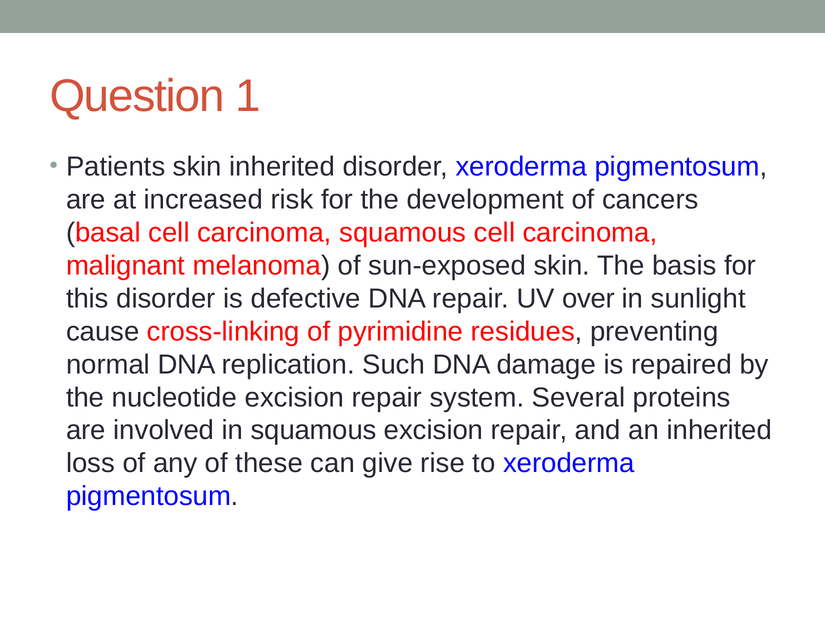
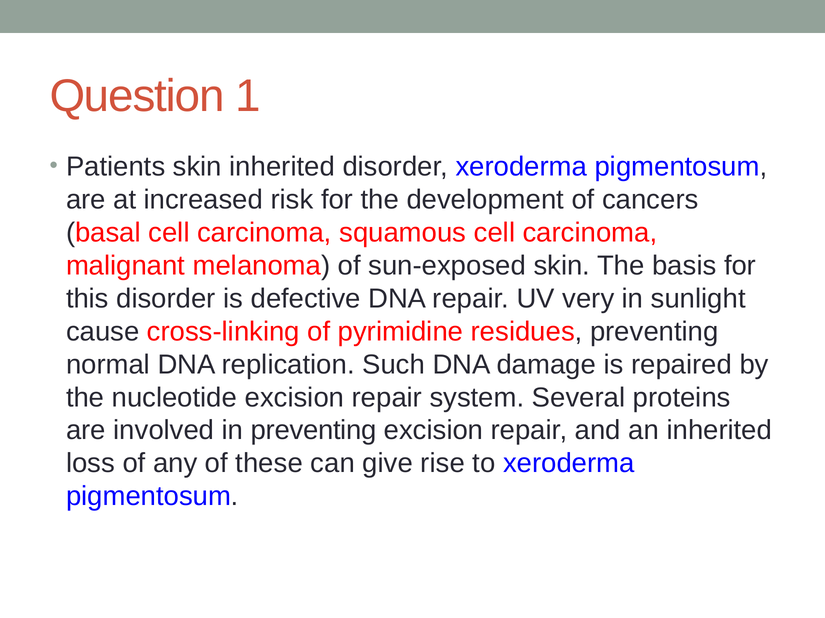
over: over -> very (588, 299)
in squamous: squamous -> preventing (314, 431)
